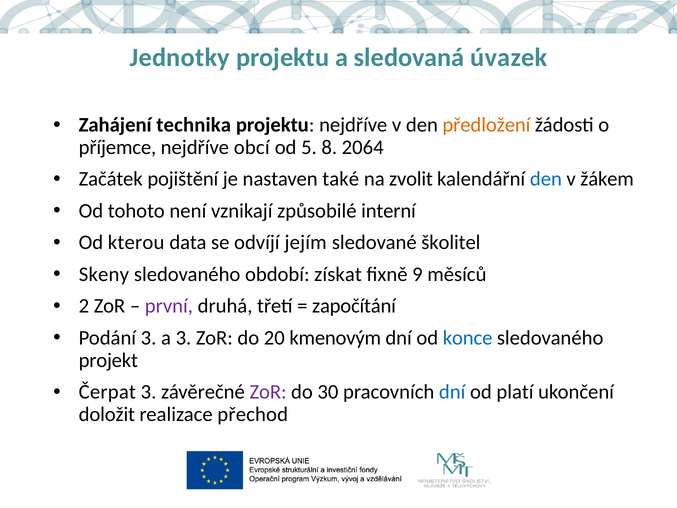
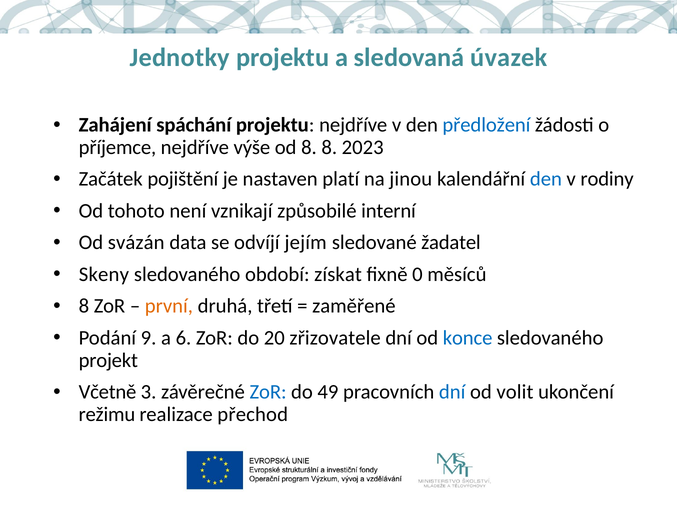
technika: technika -> spáchání (194, 125)
předložení colour: orange -> blue (486, 125)
obcí: obcí -> výše (252, 147)
od 5: 5 -> 8 (309, 147)
2064: 2064 -> 2023 (363, 147)
také: také -> platí (341, 179)
zvolit: zvolit -> jinou (411, 179)
žákem: žákem -> rodiny (607, 179)
kterou: kterou -> svázán (136, 242)
školitel: školitel -> žadatel (451, 242)
9: 9 -> 0 (417, 274)
2: 2 -> 8 (84, 306)
první colour: purple -> orange (169, 306)
započítání: započítání -> zaměřené (354, 306)
Podání 3: 3 -> 9 (149, 338)
a 3: 3 -> 6 (183, 338)
kmenovým: kmenovým -> zřizovatele (335, 338)
Čerpat: Čerpat -> Včetně (108, 392)
ZoR colour: purple -> blue (268, 392)
30: 30 -> 49 (328, 392)
platí: platí -> volit (515, 392)
doložit: doložit -> režimu (107, 414)
